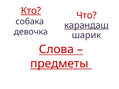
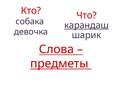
Кто underline: present -> none (31, 11)
